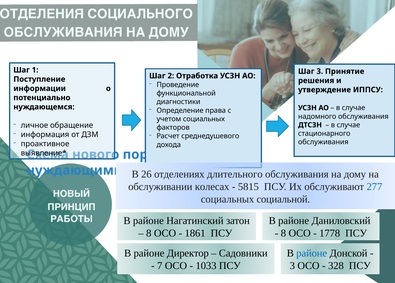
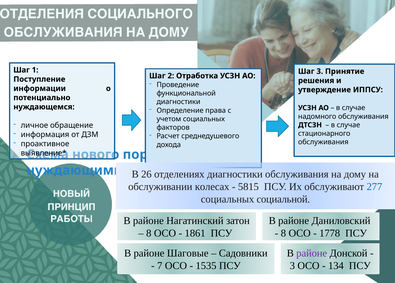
отделениях длительного: длительного -> диагностики (235, 174)
Директор: Директор -> Шаговые (188, 253)
районе colour: blue -> purple (312, 253)
1033: 1033 -> 1535 (206, 266)
328: 328 -> 134 (336, 266)
